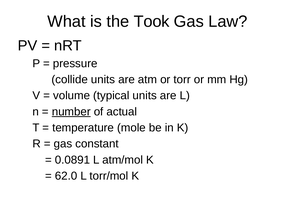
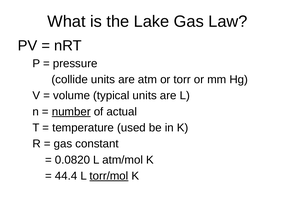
Took: Took -> Lake (152, 22)
mole: mole -> used (131, 128)
0.0891: 0.0891 -> 0.0820 (72, 160)
62.0: 62.0 -> 44.4 (66, 176)
torr/mol underline: none -> present (109, 176)
